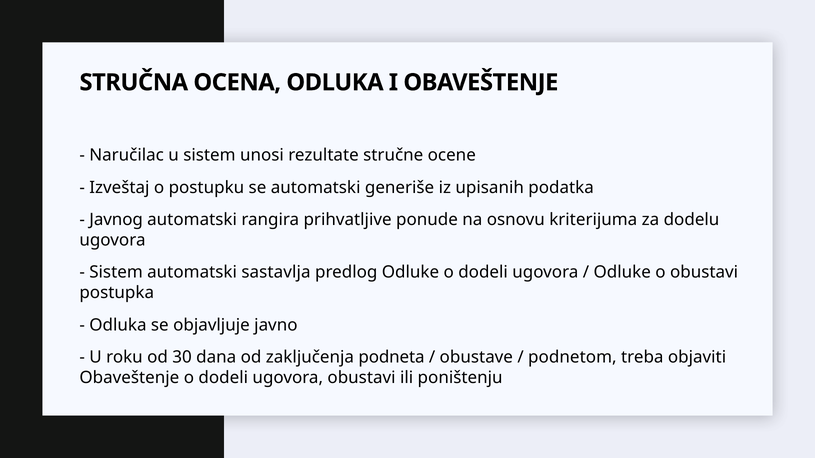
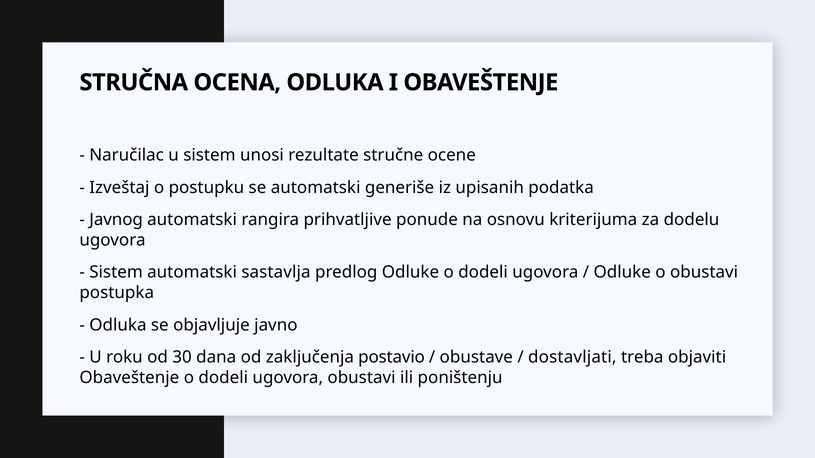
podneta: podneta -> postavio (392, 357)
podnetom: podnetom -> dostavljati (572, 357)
